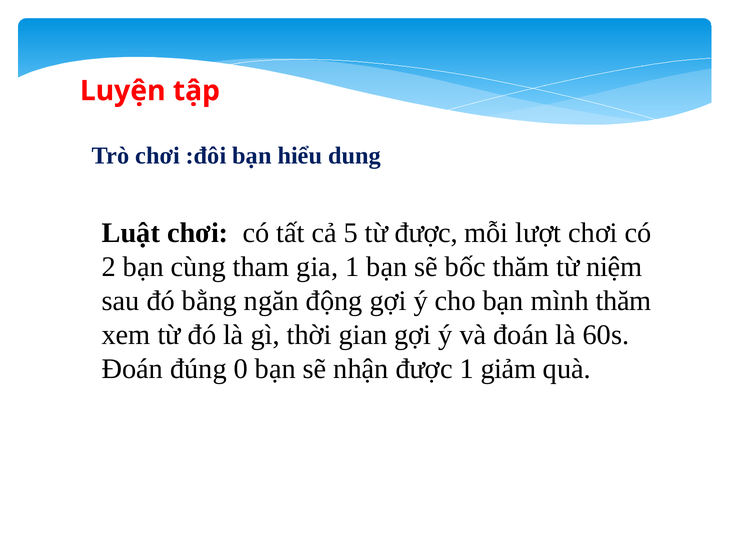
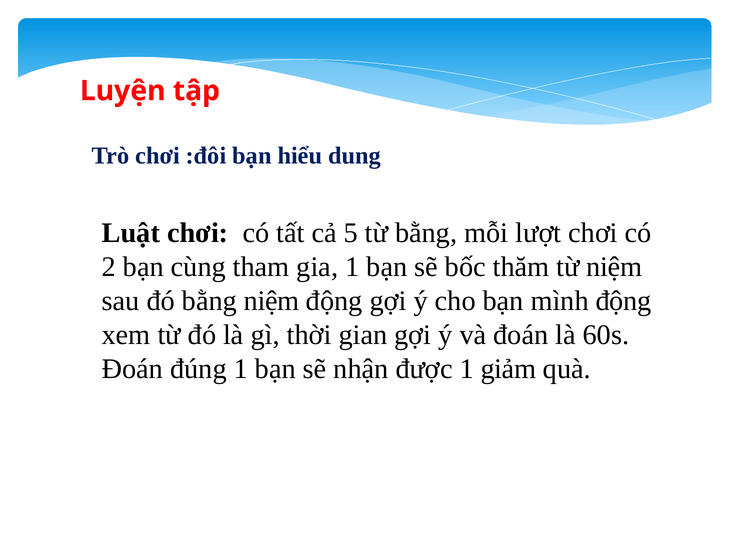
từ được: được -> bằng (426, 233)
bằng ngăn: ngăn -> niệm (272, 301)
mình thăm: thăm -> động (623, 301)
đúng 0: 0 -> 1 (241, 369)
